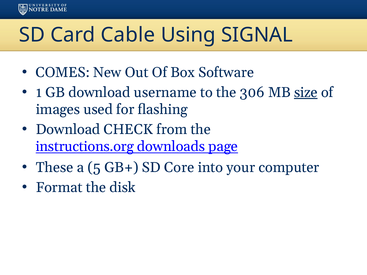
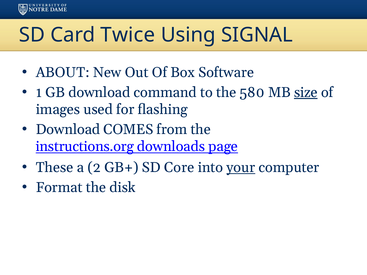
Cable: Cable -> Twice (128, 35)
COMES: COMES -> ABOUT (63, 73)
username: username -> command (165, 92)
306: 306 -> 580 (252, 92)
CHECK: CHECK -> COMES (128, 130)
5: 5 -> 2 (94, 168)
your underline: none -> present (241, 168)
